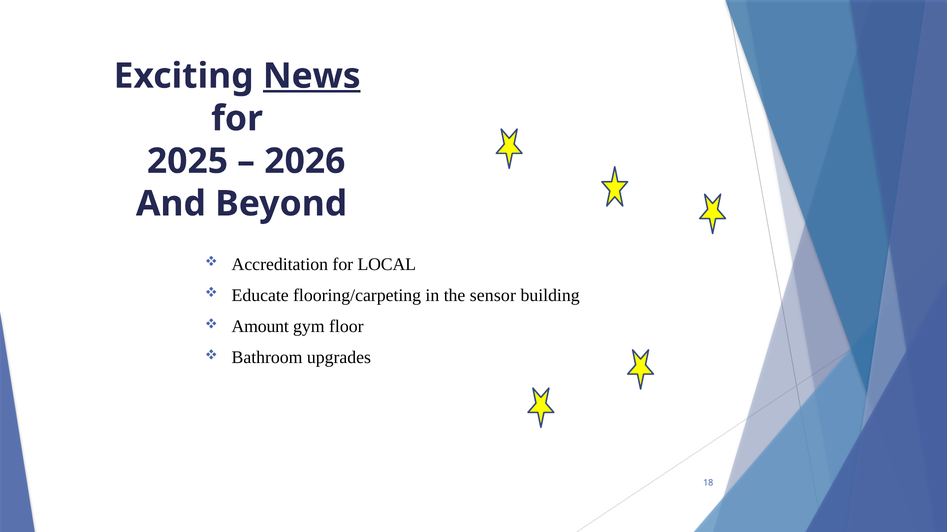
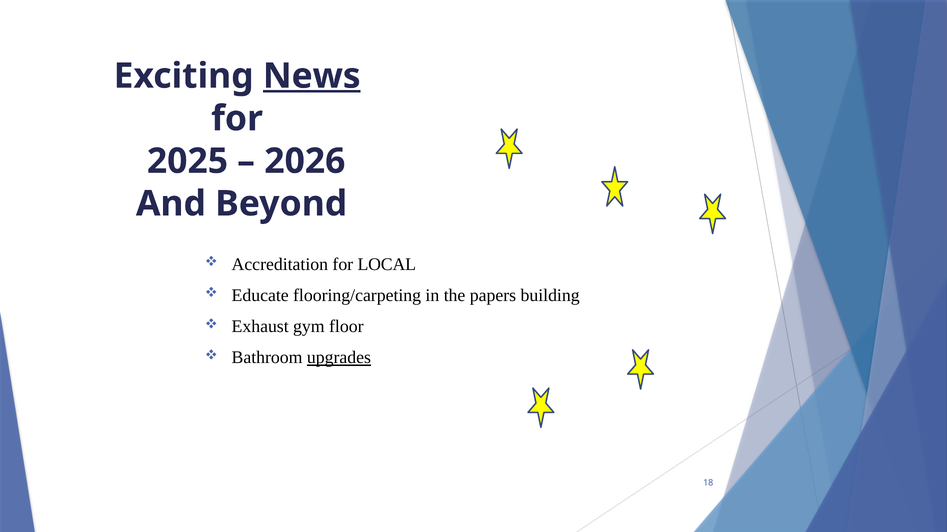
sensor: sensor -> papers (493, 296)
Amount: Amount -> Exhaust (260, 327)
upgrades underline: none -> present (339, 358)
